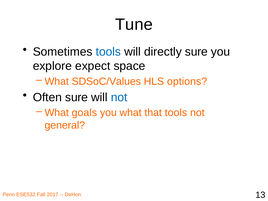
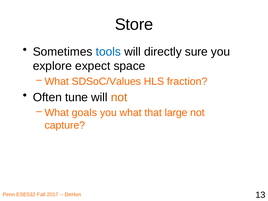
Tune: Tune -> Store (134, 25)
options: options -> fraction (187, 81)
Often sure: sure -> tune (77, 97)
not colour: blue -> orange (119, 97)
that tools: tools -> large (176, 113)
general: general -> capture (65, 125)
